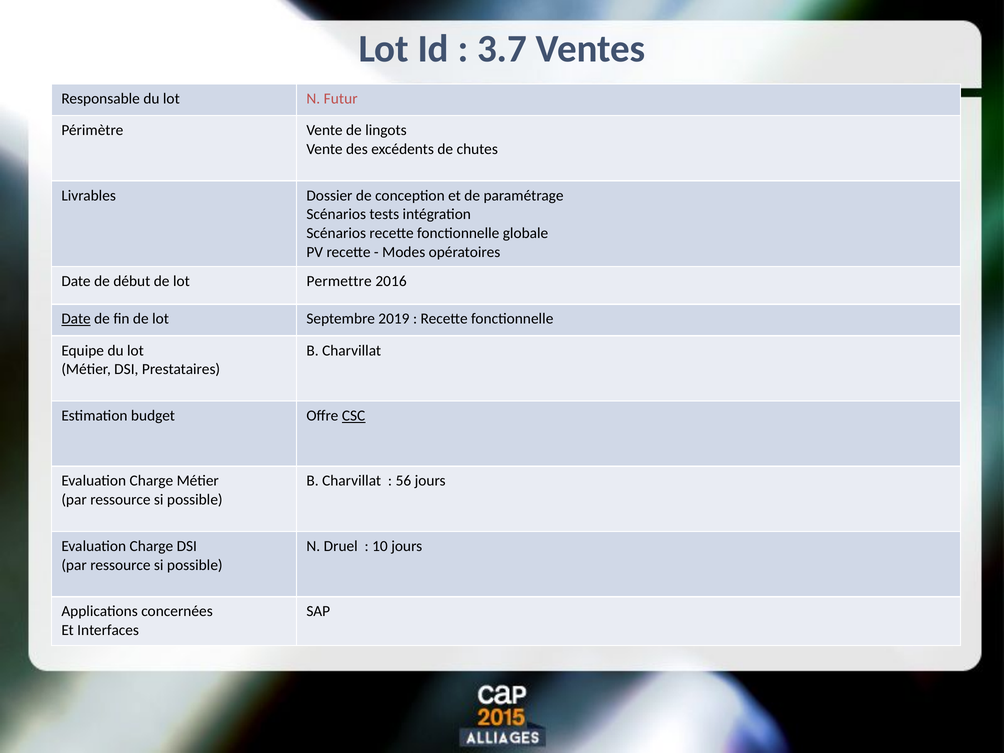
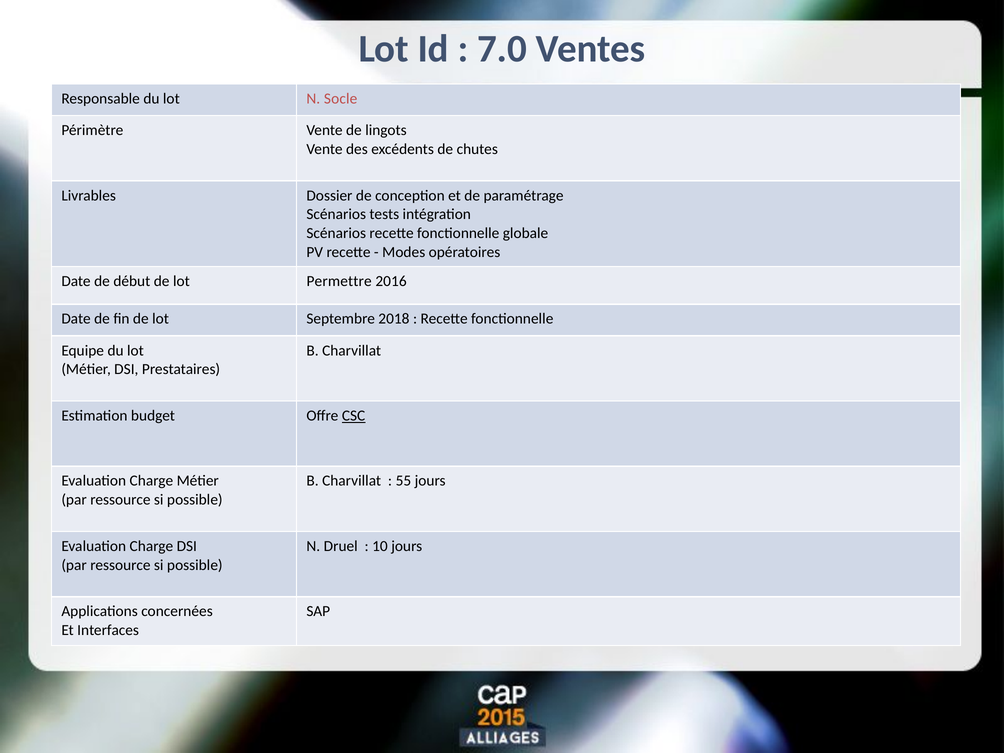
3.7: 3.7 -> 7.0 (502, 49)
Futur: Futur -> Socle (341, 99)
Date underline: present -> none (76, 319)
2019: 2019 -> 2018 (394, 319)
56: 56 -> 55 (403, 481)
